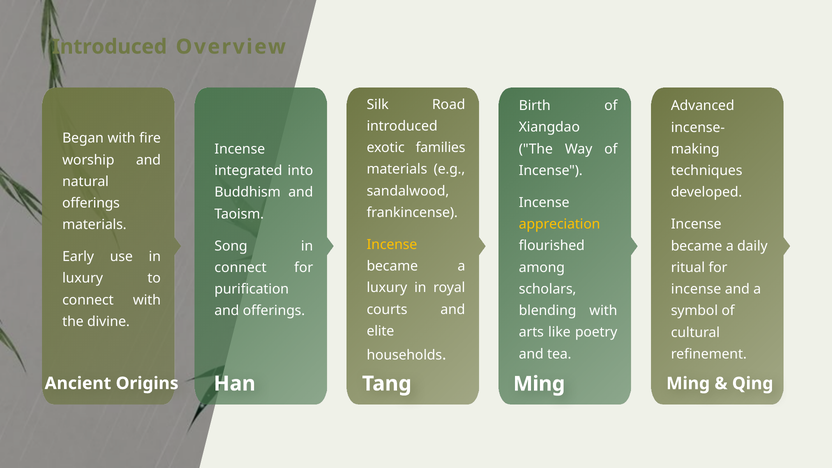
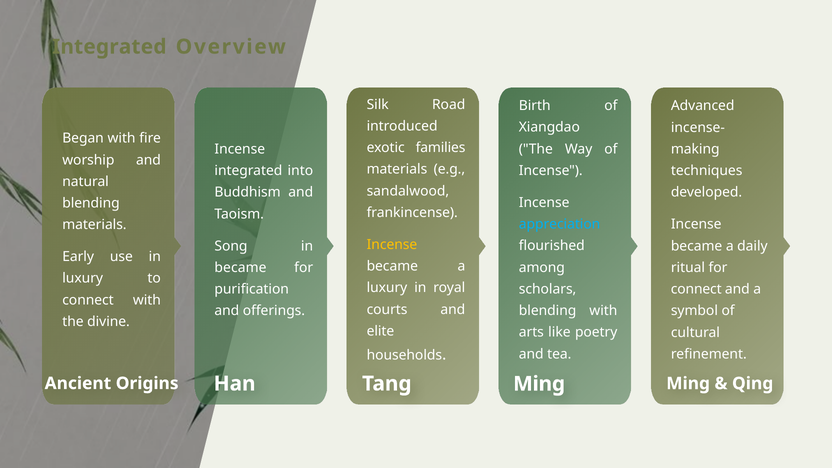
Introduced: Introduced -> Integrated (109, 47)
offerings: offerings -> blending (91, 203)
appreciation colour: yellow -> light blue (560, 224)
connect: connect -> became (240, 268)
incense: incense -> connect (696, 289)
